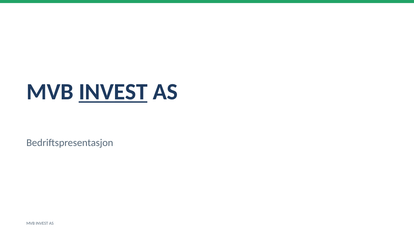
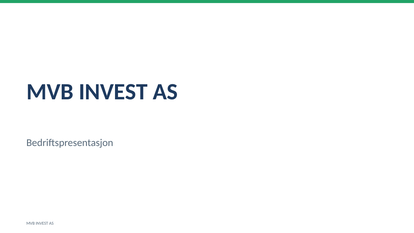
INVEST underline: present -> none (113, 92)
